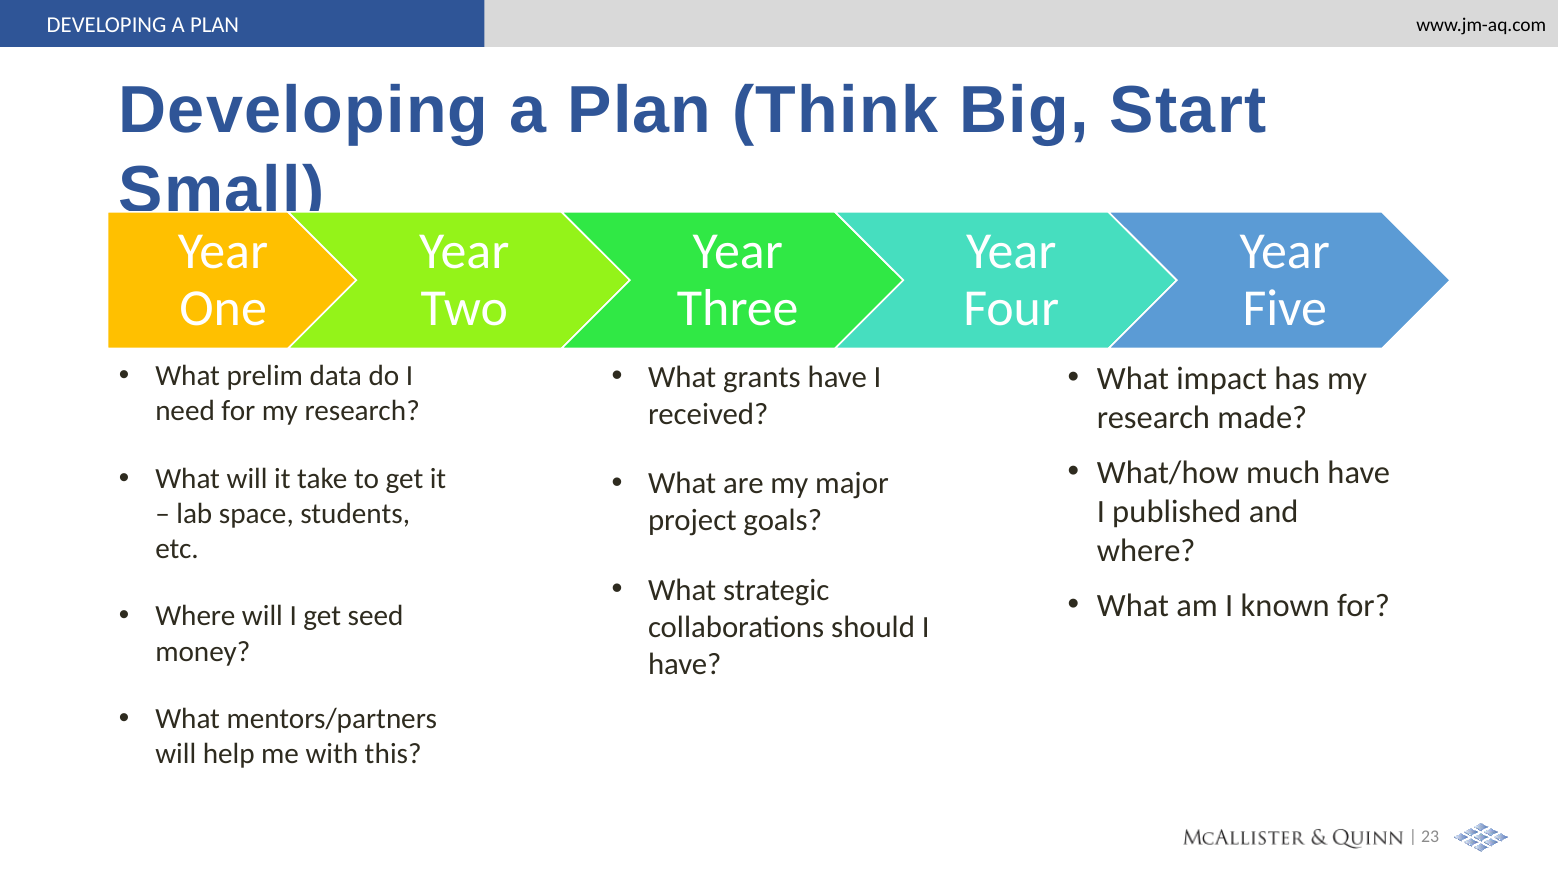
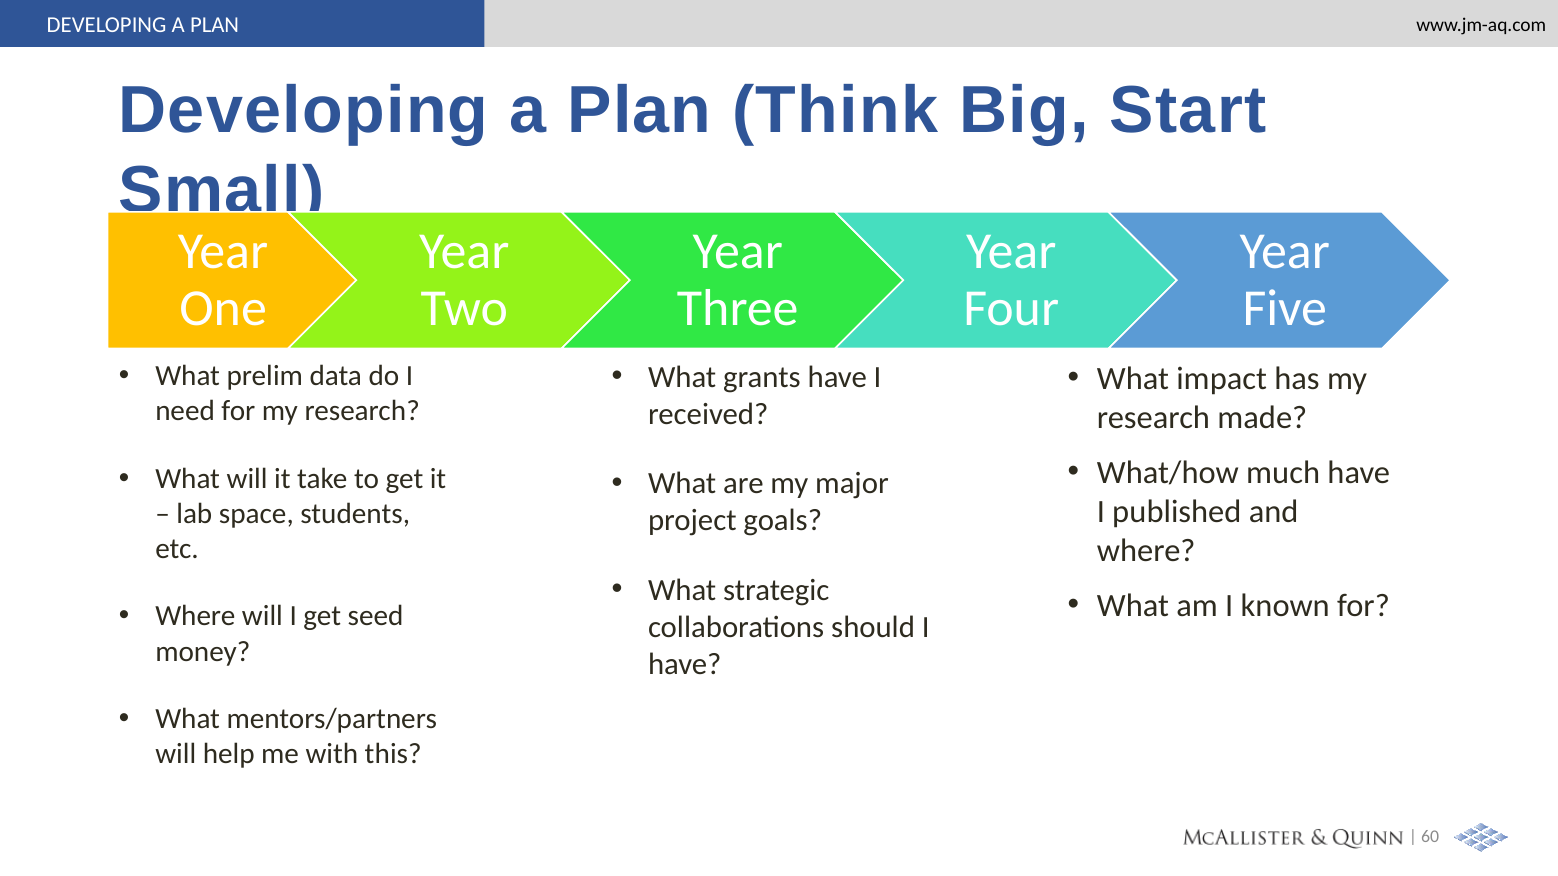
23: 23 -> 60 (1430, 837)
